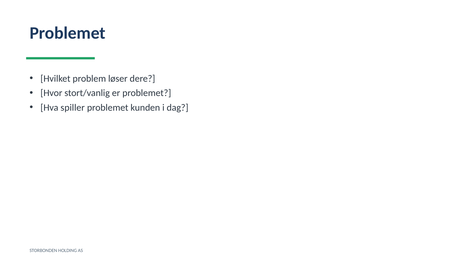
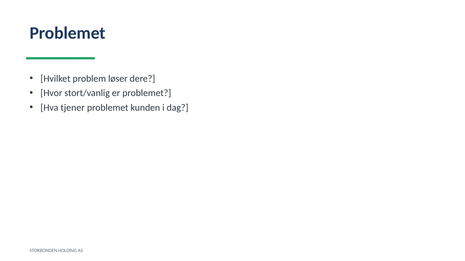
spiller: spiller -> tjener (73, 108)
